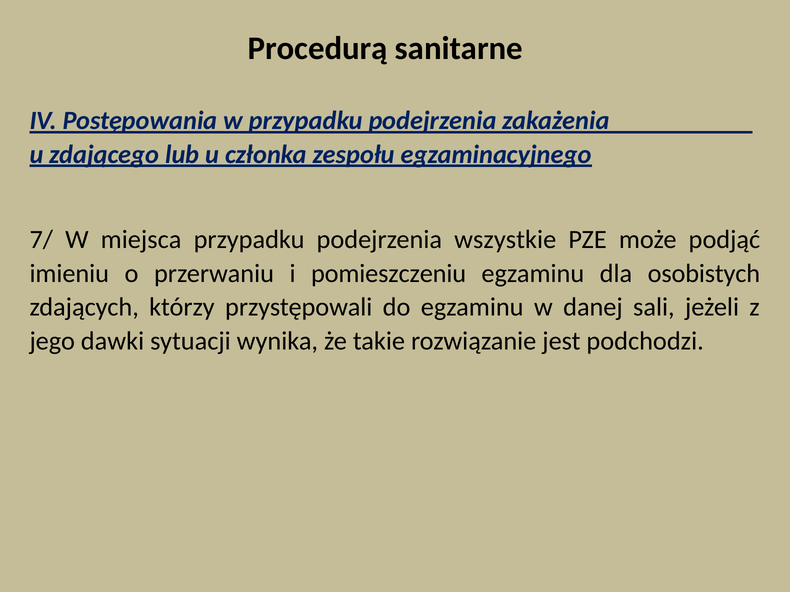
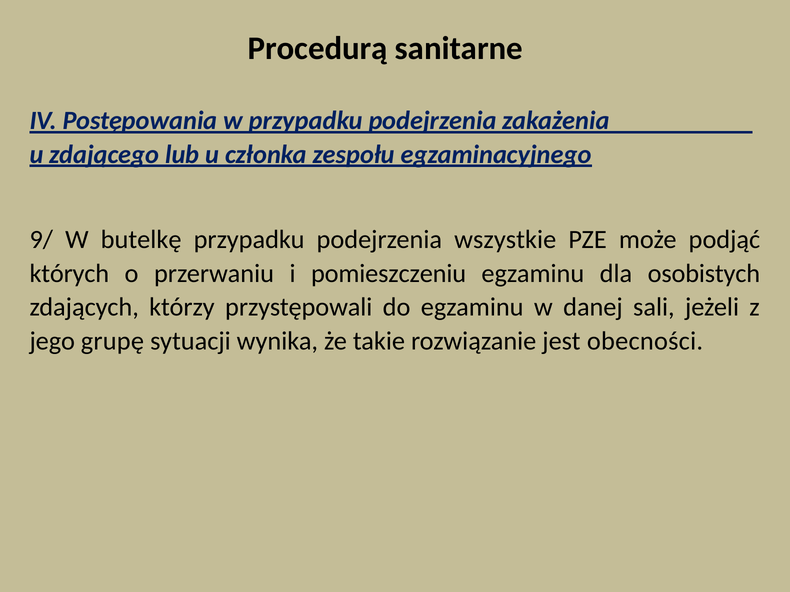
7/: 7/ -> 9/ (41, 240)
miejsca: miejsca -> butelkę (141, 240)
imieniu: imieniu -> których (69, 274)
dawki: dawki -> grupę (112, 341)
podchodzi: podchodzi -> obecności (645, 341)
